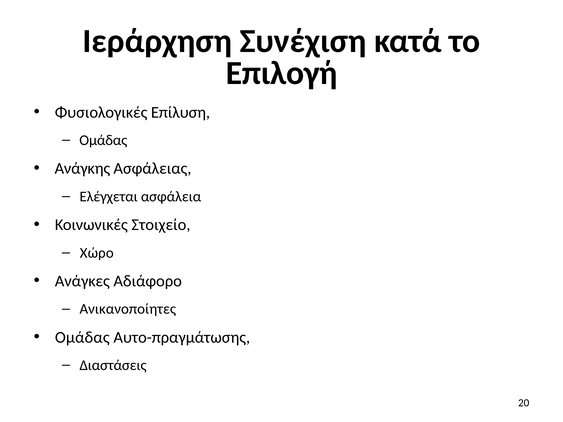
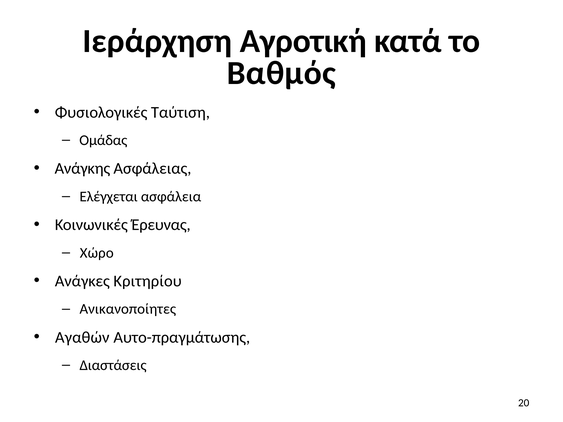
Συνέχιση: Συνέχιση -> Αγροτική (303, 41)
Επιλογή: Επιλογή -> Βαθμός (281, 73)
Επίλυση: Επίλυση -> Ταύτιση (180, 112)
Στοιχείο: Στοιχείο -> Έρευνας (161, 225)
Αδιάφορο: Αδιάφορο -> Κριτηρίου (148, 281)
Ομάδας: Ομάδας -> Αγαθών (82, 337)
